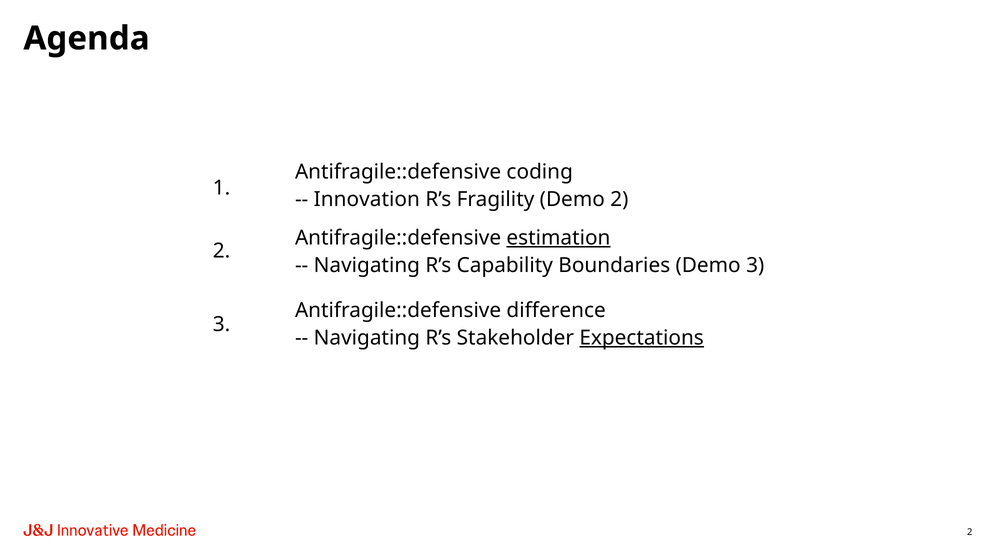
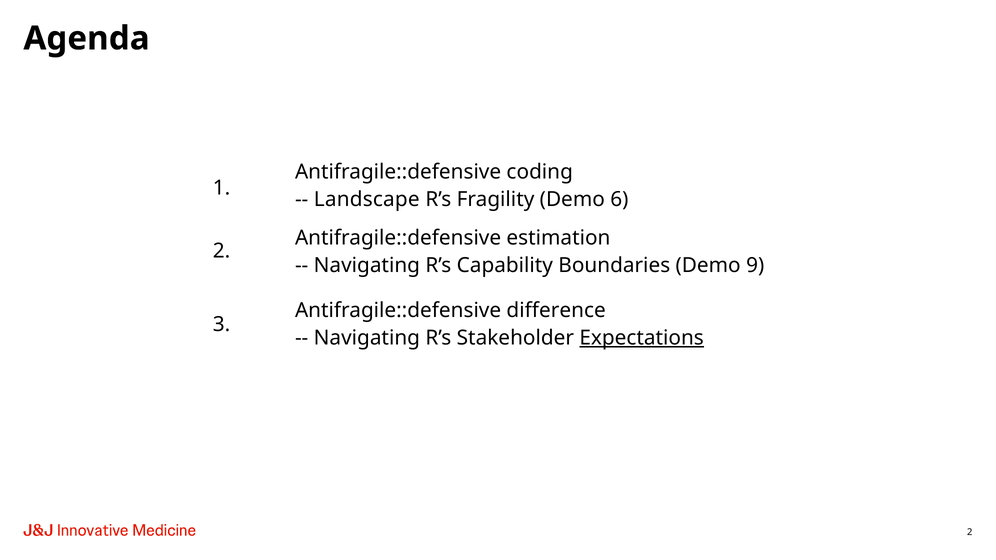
Innovation: Innovation -> Landscape (367, 199)
Demo 2: 2 -> 6 (619, 199)
estimation underline: present -> none (558, 238)
Demo 3: 3 -> 9 (755, 265)
